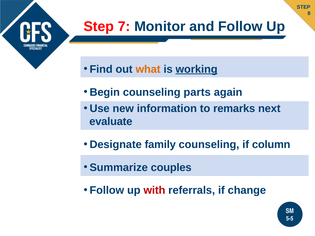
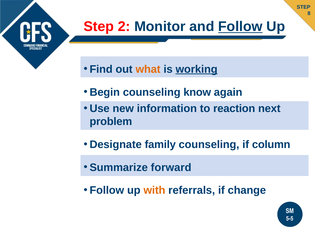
7: 7 -> 2 (124, 27)
Follow underline: none -> present (240, 27)
parts: parts -> know (197, 92)
remarks: remarks -> reaction (234, 109)
evaluate: evaluate -> problem (111, 122)
couples: couples -> forward (171, 168)
with colour: red -> orange (154, 191)
